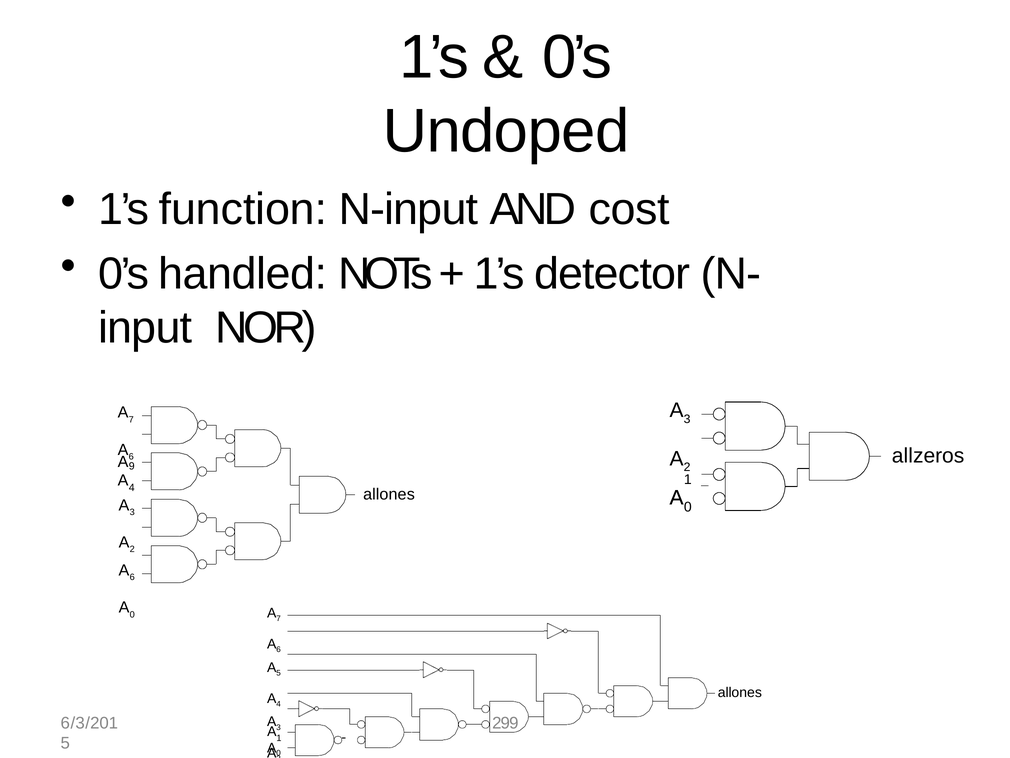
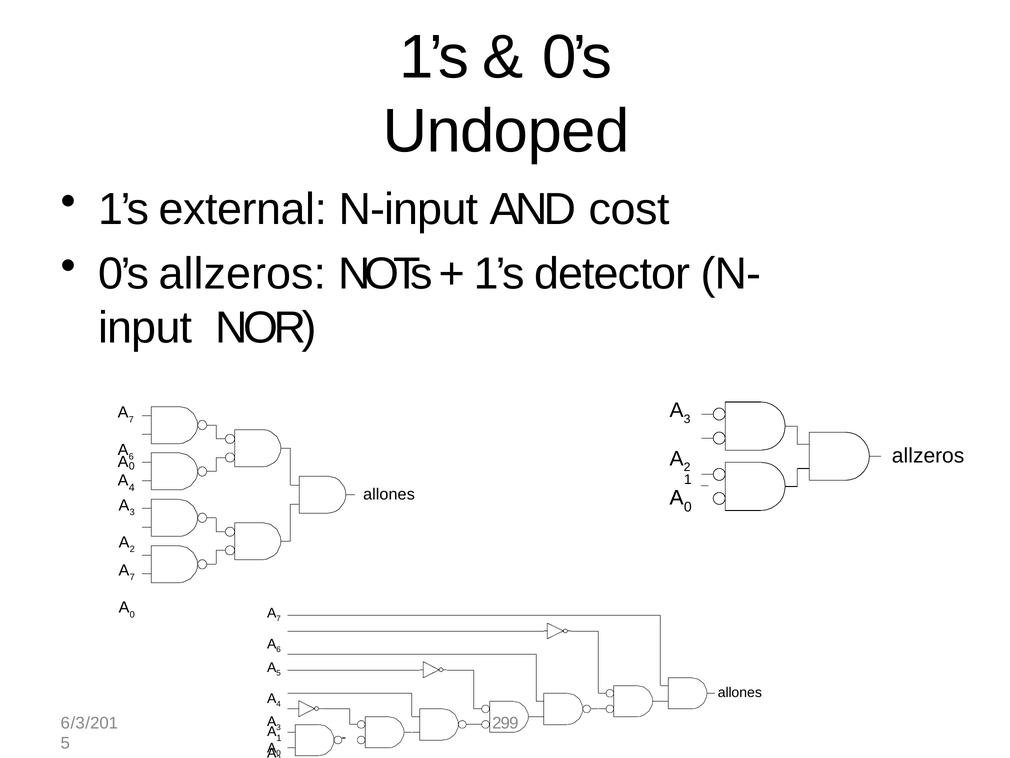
function: function -> external (243, 209)
0’s handled: handled -> allzeros (243, 274)
9: 9 -> 0 (132, 466)
6: 6 -> 7 (132, 577)
